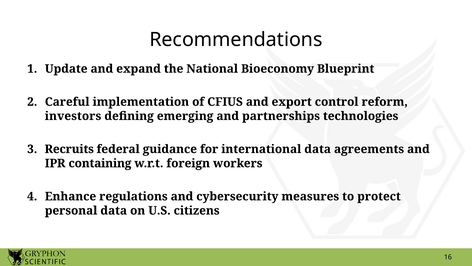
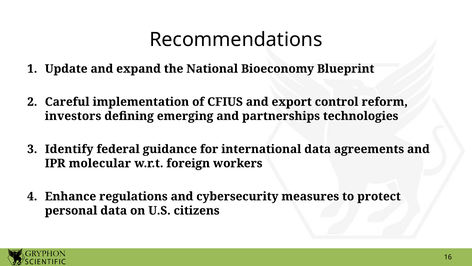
Recruits: Recruits -> Identify (69, 149)
containing: containing -> molecular (100, 163)
